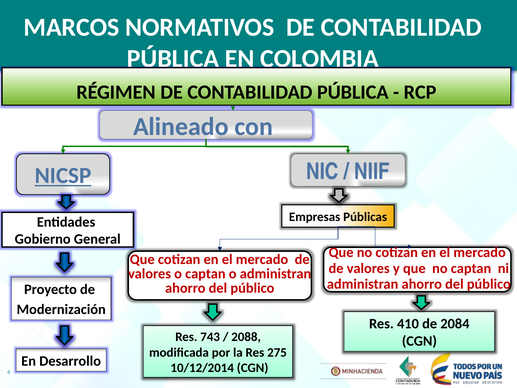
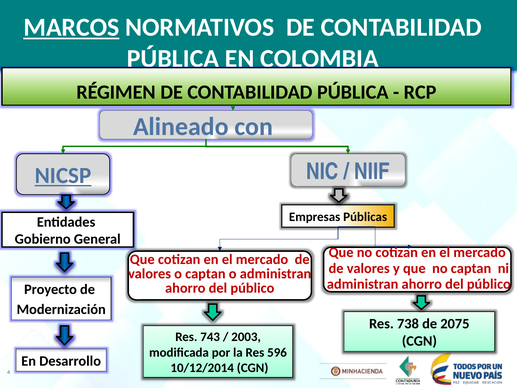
MARCOS underline: none -> present (71, 27)
410: 410 -> 738 (408, 324)
2084: 2084 -> 2075 (455, 324)
2088: 2088 -> 2003 (246, 337)
275: 275 -> 596 (277, 352)
